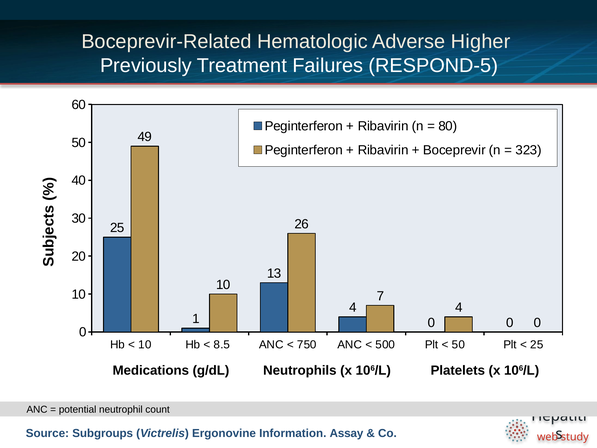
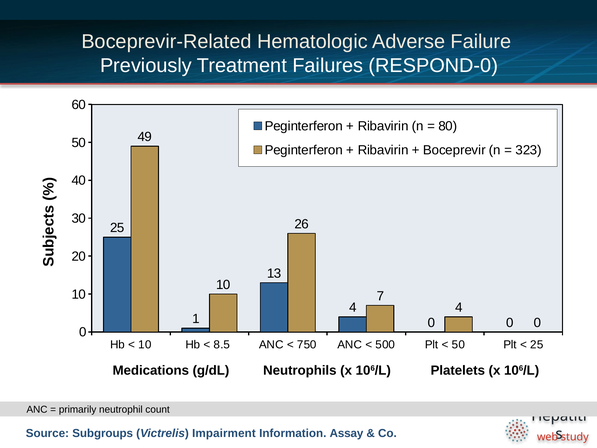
Higher: Higher -> Failure (481, 42)
RESPOND-5: RESPOND-5 -> RESPOND-0 (433, 66)
potential: potential -> primarily (78, 409)
Ergonovine: Ergonovine -> Impairment (224, 433)
